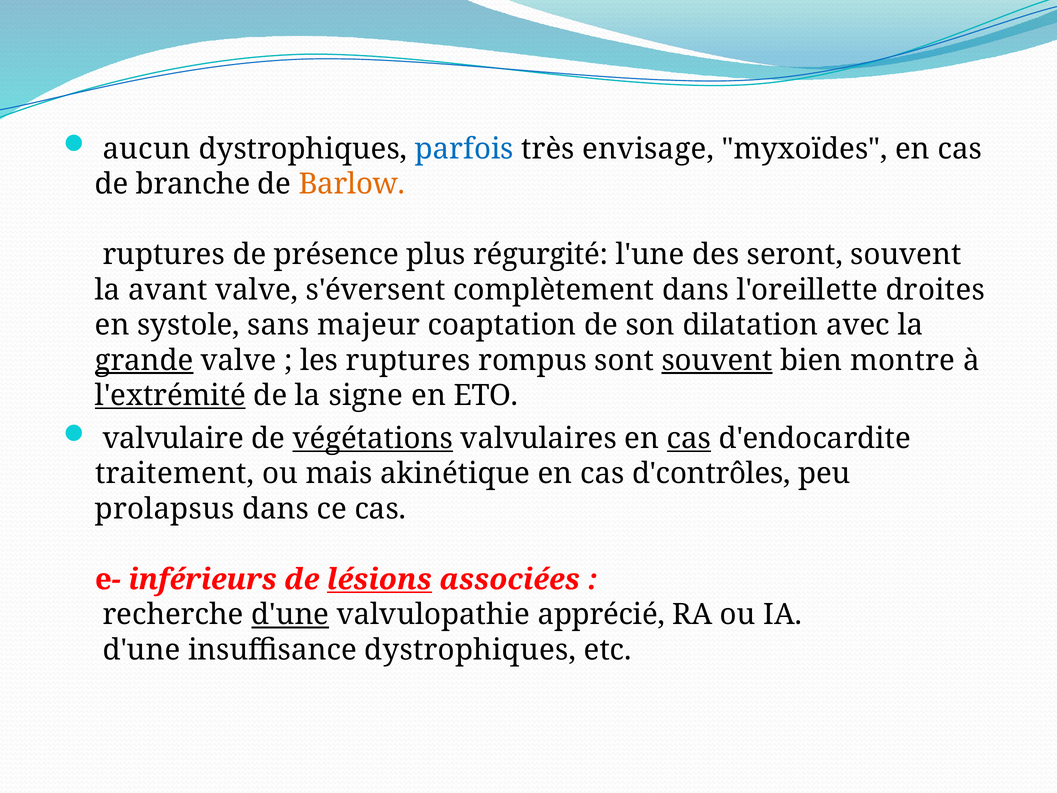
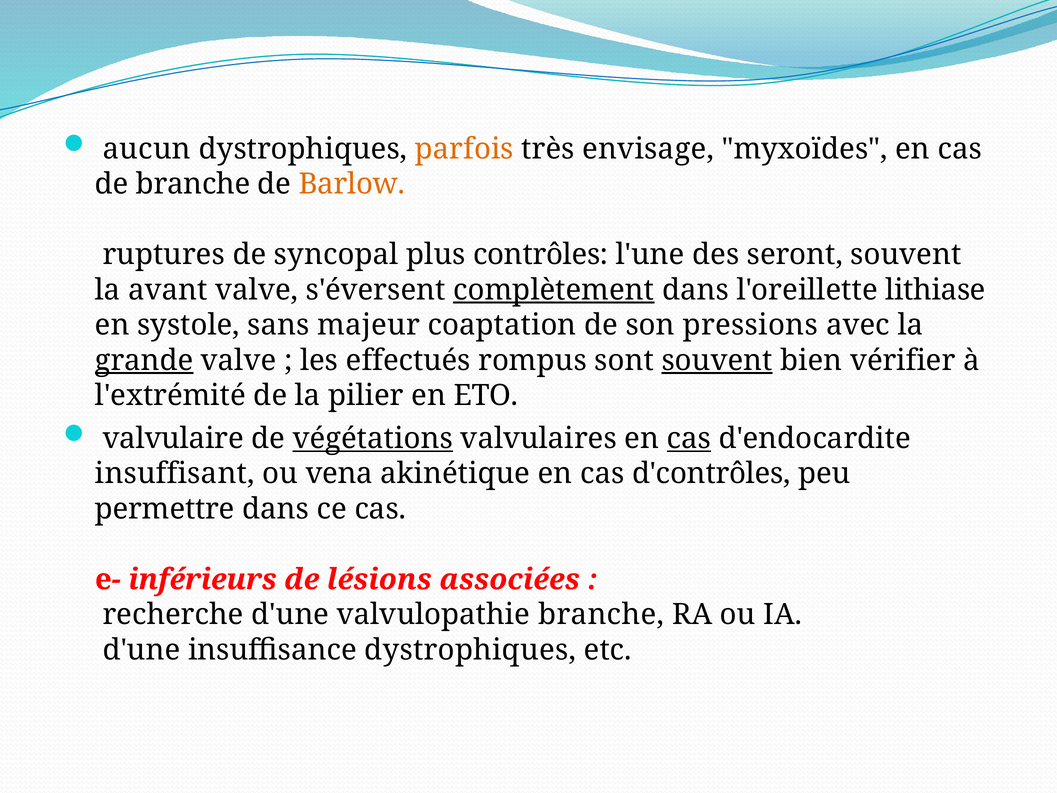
parfois colour: blue -> orange (464, 149)
présence: présence -> syncopal (336, 255)
régurgité: régurgité -> contrôles (541, 255)
complètement underline: none -> present (554, 290)
droites: droites -> lithiase (936, 290)
dilatation: dilatation -> pressions (750, 325)
les ruptures: ruptures -> effectués (408, 360)
montre: montre -> vérifier (903, 360)
l'extrémité underline: present -> none (170, 396)
signe: signe -> pilier (366, 396)
traitement: traitement -> insuffisant (175, 474)
mais: mais -> vena (339, 474)
prolapsus: prolapsus -> permettre (165, 509)
lésions underline: present -> none (379, 579)
d'une underline: present -> none (290, 615)
valvulopathie apprécié: apprécié -> branche (601, 615)
